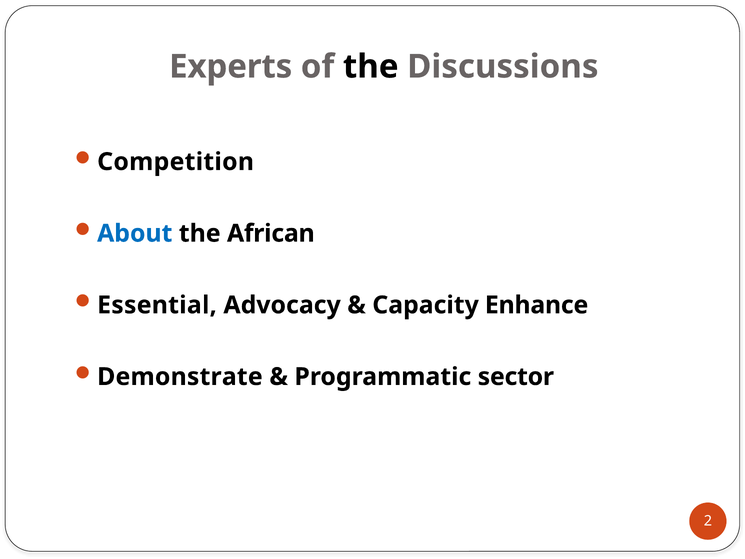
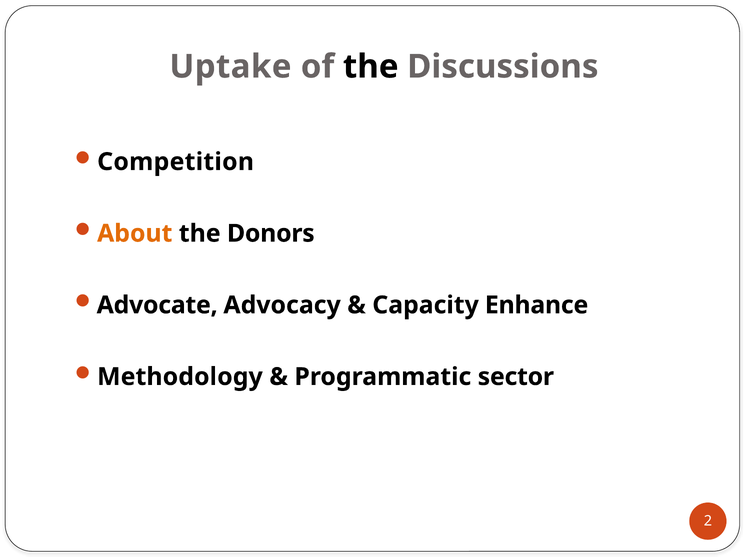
Experts: Experts -> Uptake (230, 67)
About colour: blue -> orange (135, 233)
African: African -> Donors (271, 233)
Essential: Essential -> Advocate (157, 305)
Demonstrate: Demonstrate -> Methodology (180, 377)
